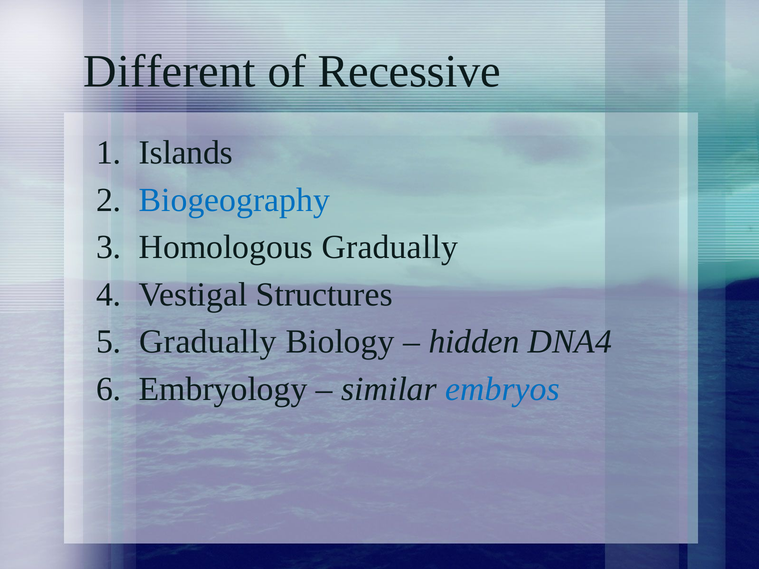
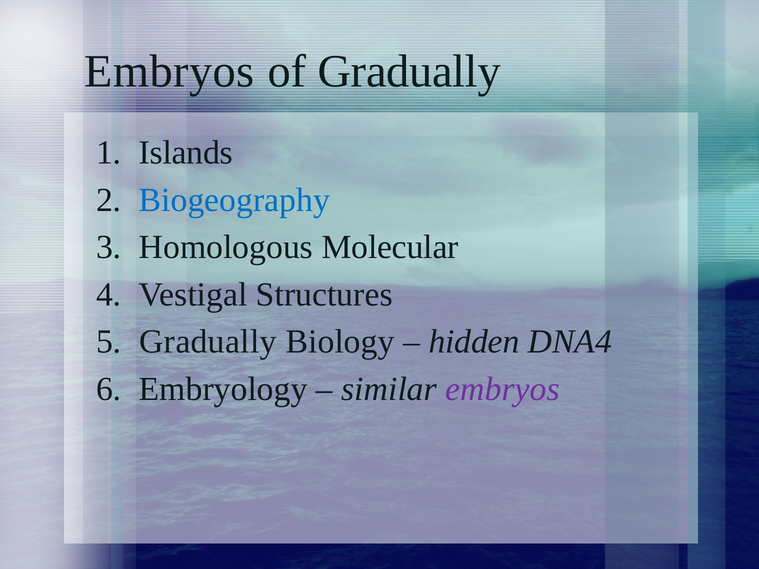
Different: Different -> Embryos (169, 72)
of Recessive: Recessive -> Gradually (409, 72)
Homologous Gradually: Gradually -> Molecular (390, 247)
embryos colour: blue -> purple (503, 389)
